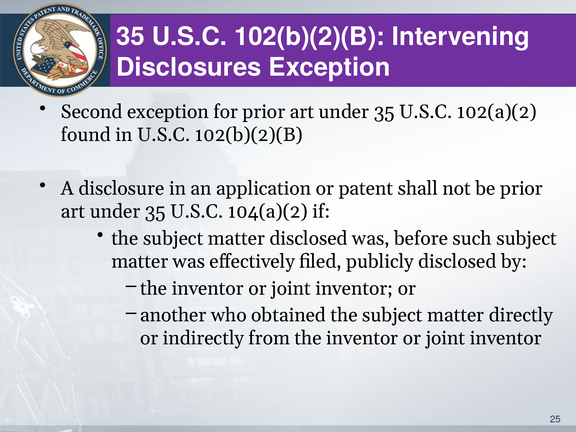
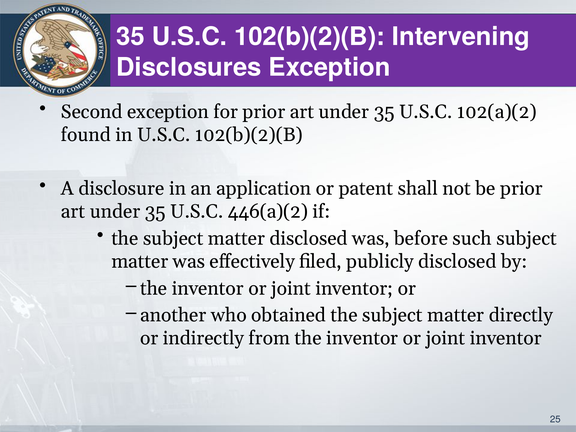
104(a)(2: 104(a)(2 -> 446(a)(2 (268, 212)
